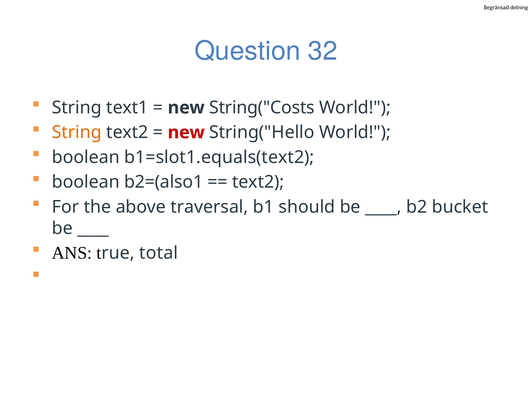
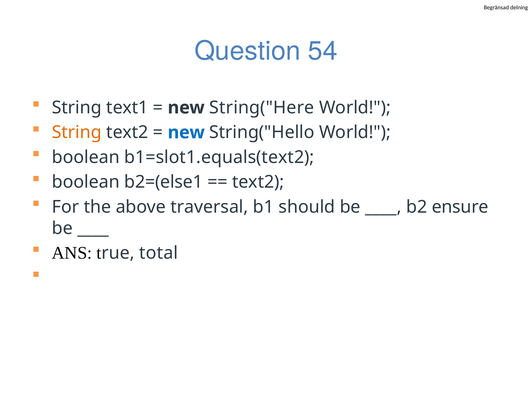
32: 32 -> 54 (323, 51)
String("Costs: String("Costs -> String("Here (262, 108)
new colour: red -> blue (186, 132)
b2=(also1: b2=(also1 -> b2=(else1 (164, 182)
bucket: bucket -> ensure (460, 207)
